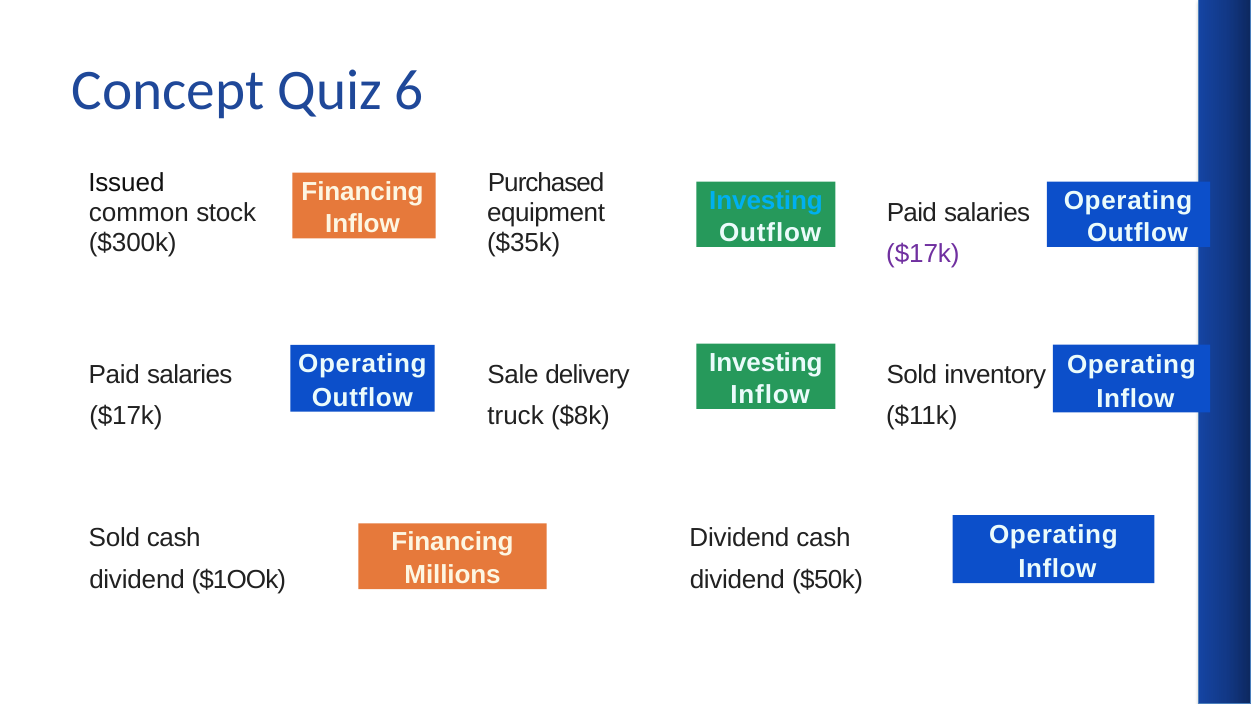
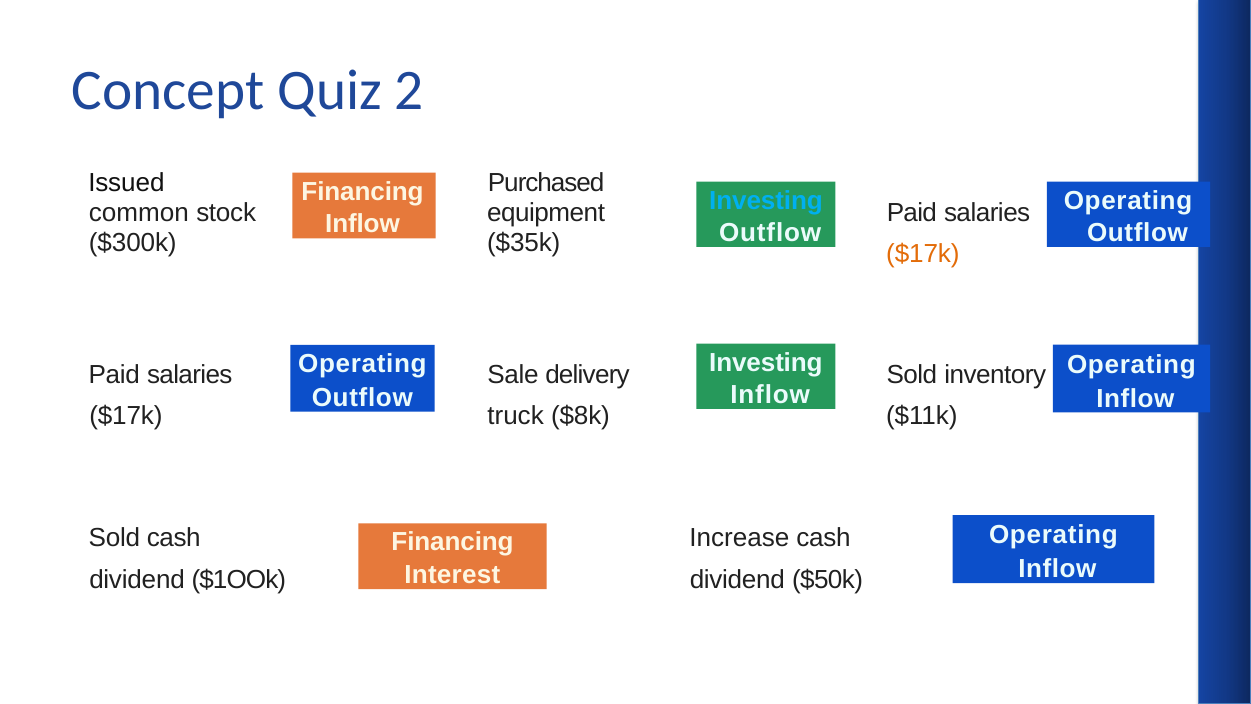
6: 6 -> 2 (409, 91)
$17k colour: purple -> orange (923, 254)
Dividend: Dividend -> Increase (739, 537)
Millions: Millions -> Interest (452, 575)
